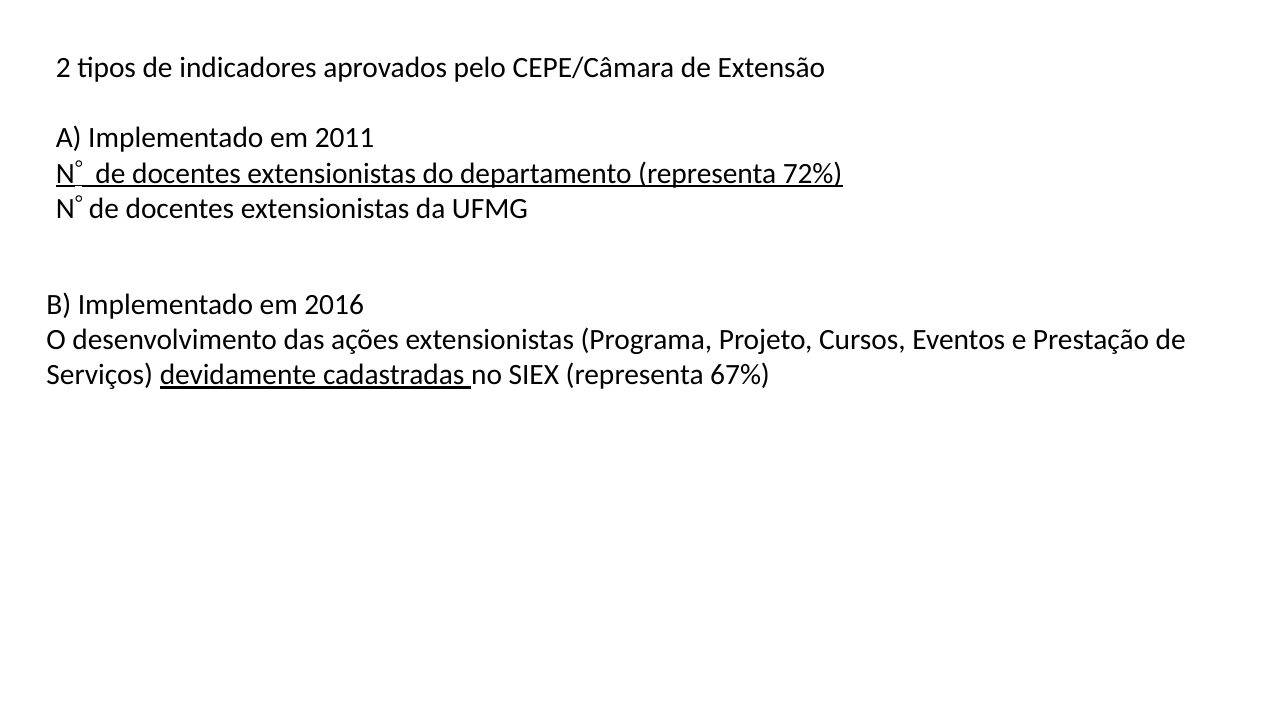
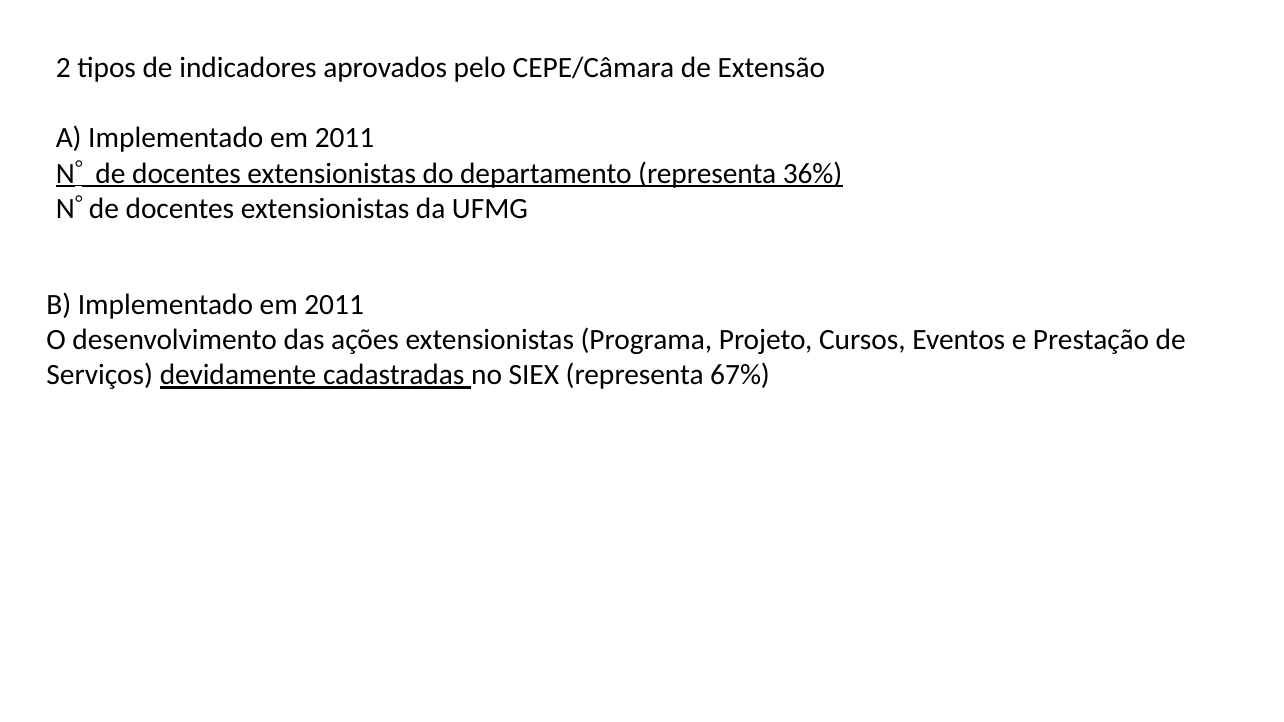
72%: 72% -> 36% (813, 173)
B Implementado em 2016: 2016 -> 2011 (334, 305)
